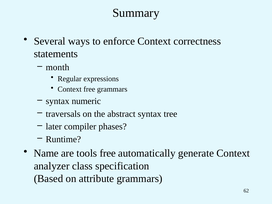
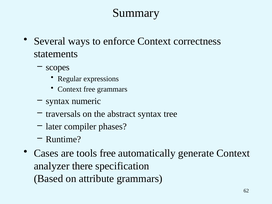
month: month -> scopes (58, 67)
Name: Name -> Cases (46, 153)
class: class -> there (82, 166)
